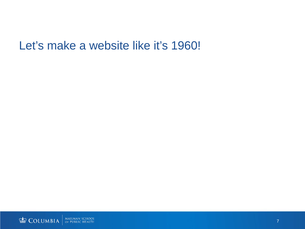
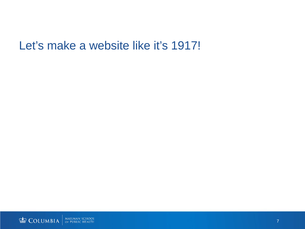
1960: 1960 -> 1917 (186, 46)
